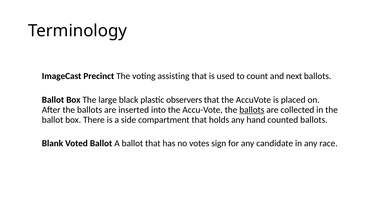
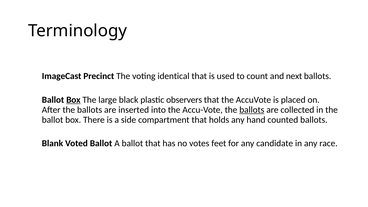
assisting: assisting -> identical (174, 76)
Box underline: none -> present (73, 100)
sign: sign -> feet (219, 143)
